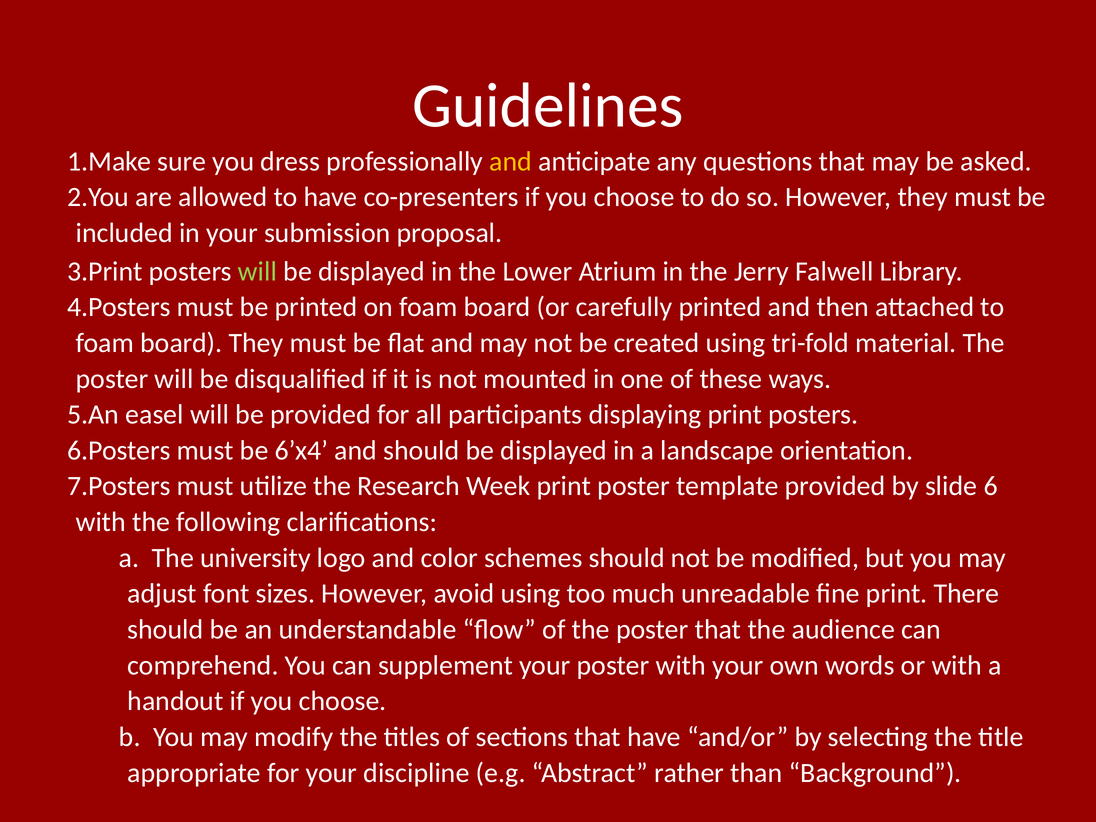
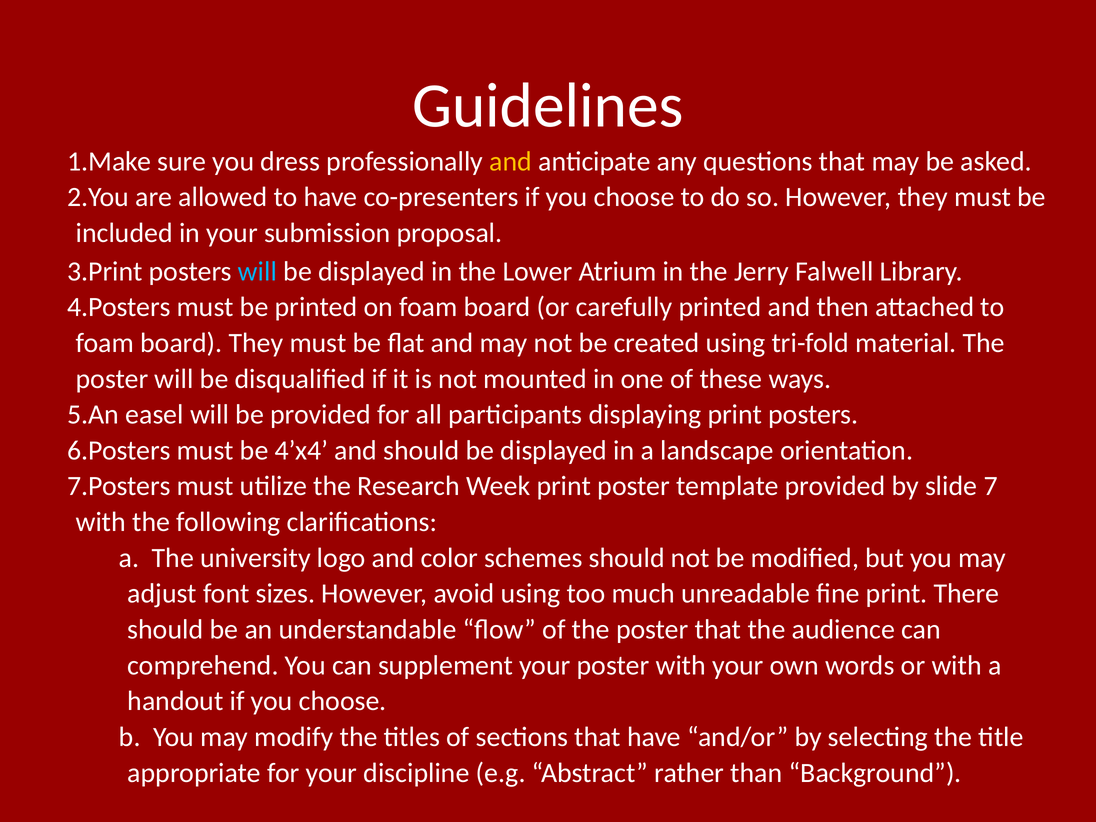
will colour: light green -> light blue (258, 271)
6’x4: 6’x4 -> 4’x4 (301, 450)
6: 6 -> 7 (991, 486)
